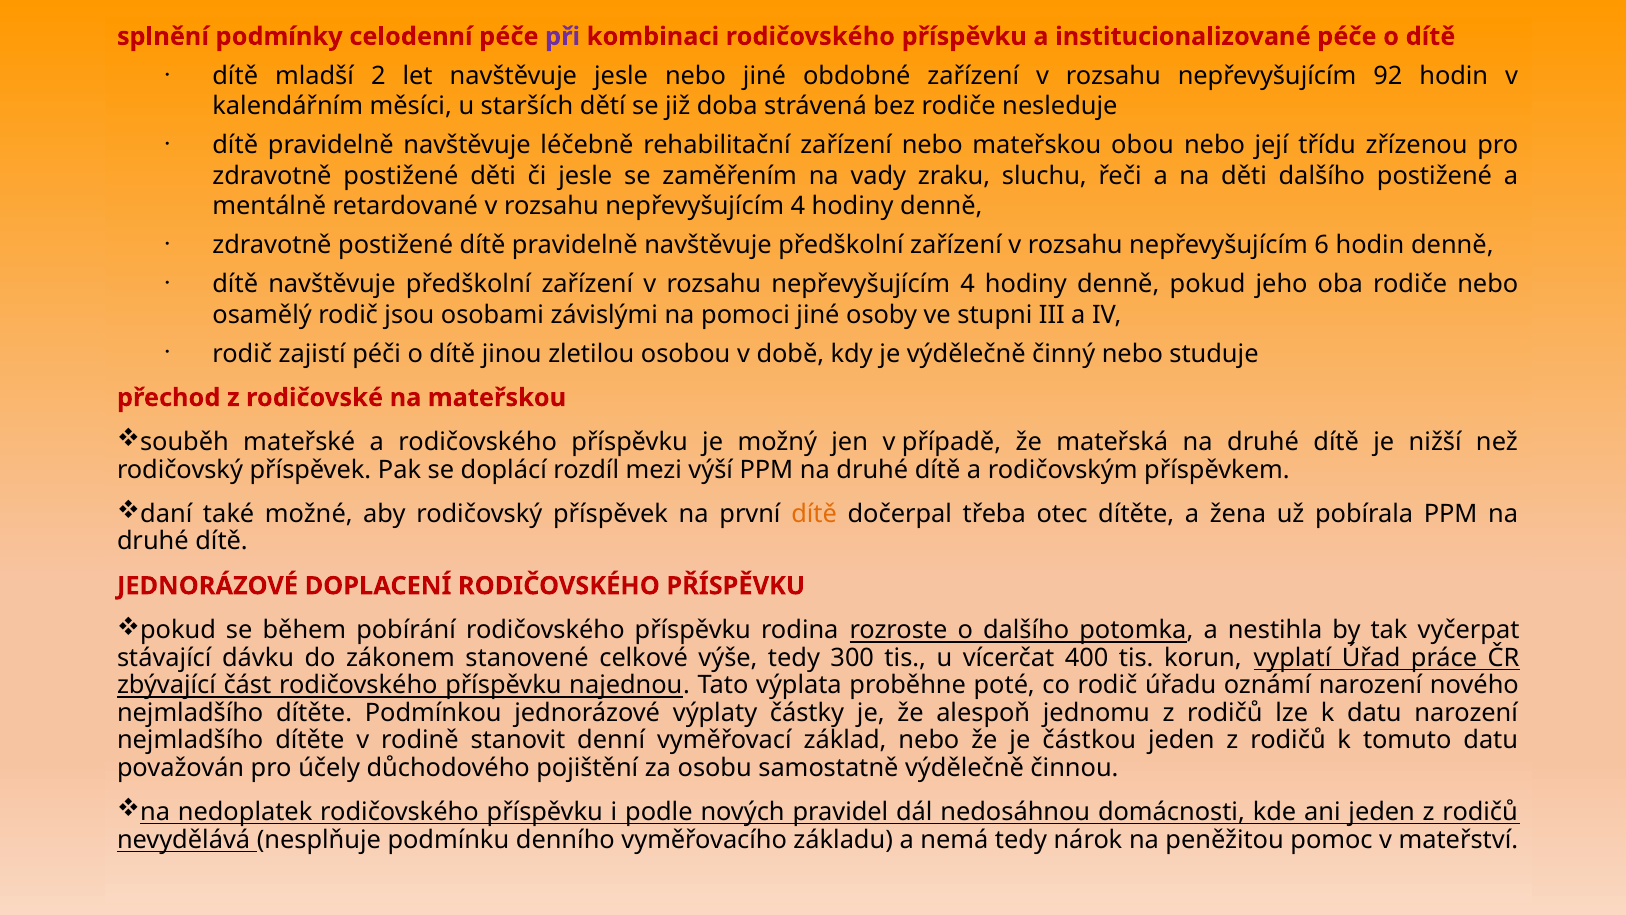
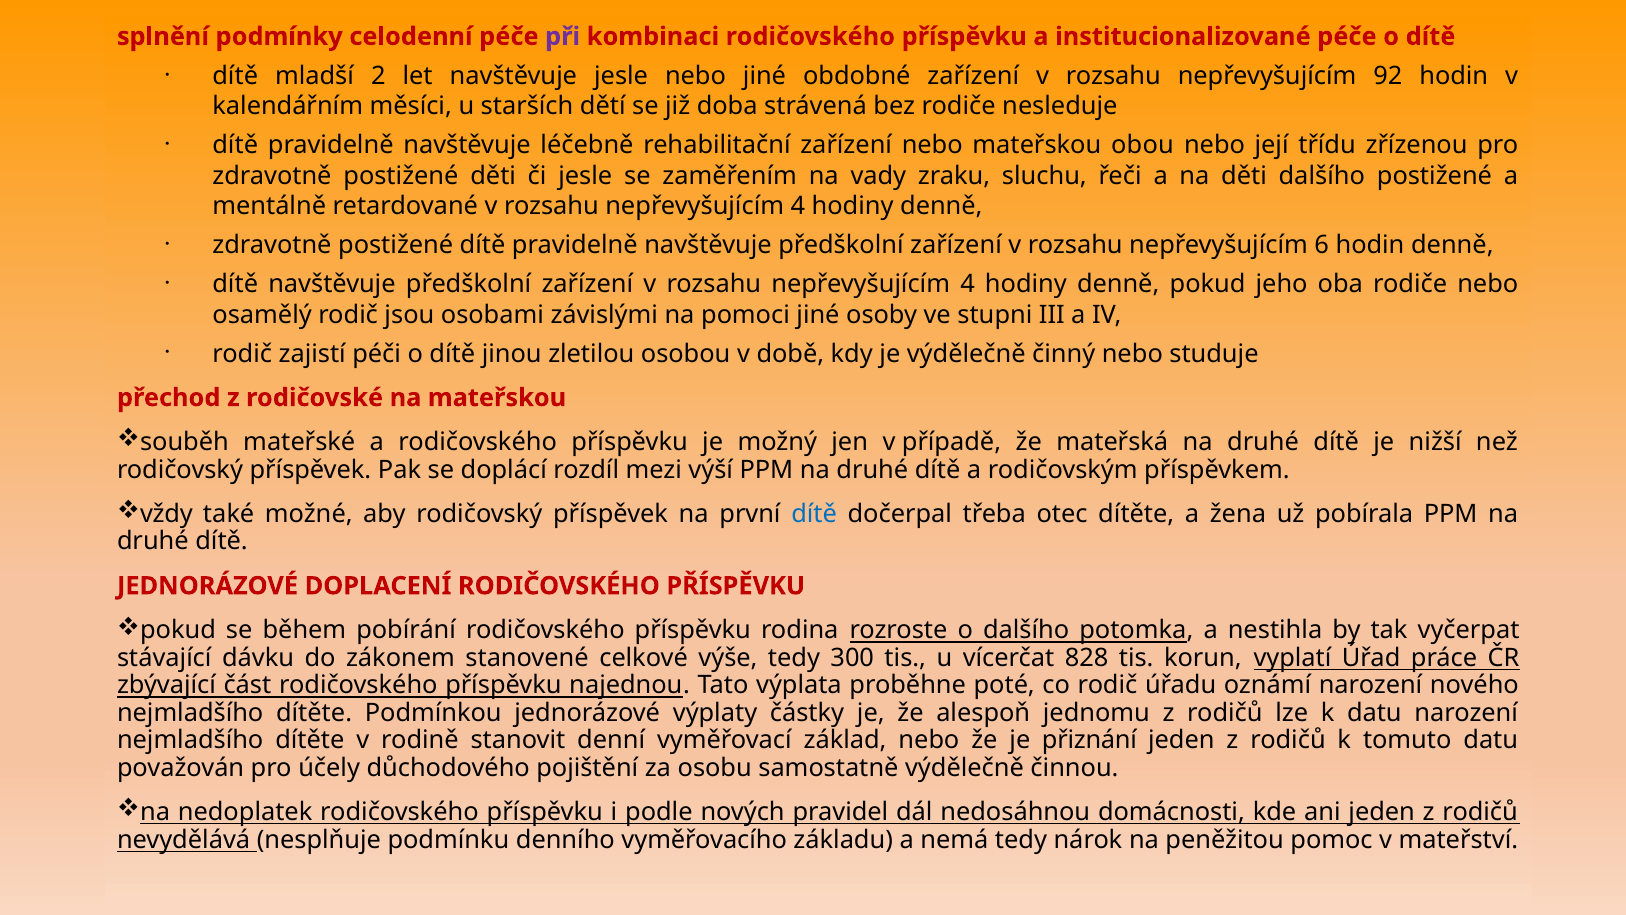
daní: daní -> vždy (166, 514)
dítě colour: orange -> blue (814, 514)
400: 400 -> 828 (1087, 658)
částkou: částkou -> přiznání (1089, 740)
